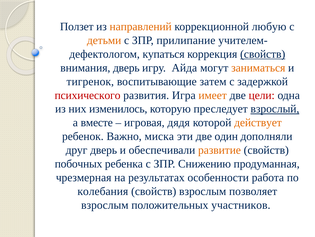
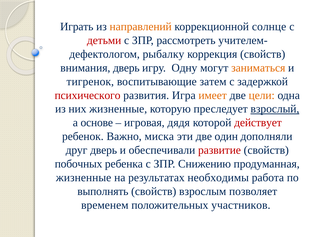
Ползет: Ползет -> Играть (77, 27)
любую: любую -> солнце (269, 27)
детьми colour: orange -> red (104, 40)
прилипание: прилипание -> рассмотреть (186, 40)
купаться: купаться -> рыбалку (163, 54)
свойств underline: present -> none (263, 54)
Айда: Айда -> Одну (184, 68)
цели colour: red -> orange (262, 95)
них изменилось: изменилось -> жизненные (118, 109)
вместе: вместе -> основе (97, 122)
действует colour: orange -> red (258, 122)
развитие colour: orange -> red (220, 150)
чрезмерная: чрезмерная -> жизненные (84, 177)
особенности: особенности -> необходимы (218, 177)
колебания: колебания -> выполнять (103, 191)
взрослым: взрослым -> временем (105, 204)
